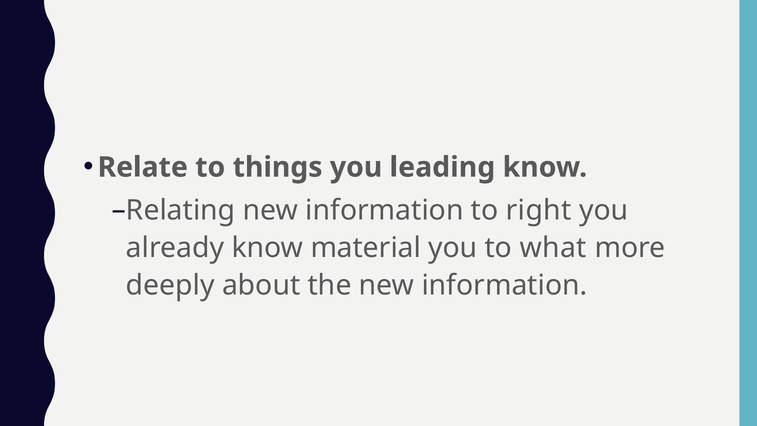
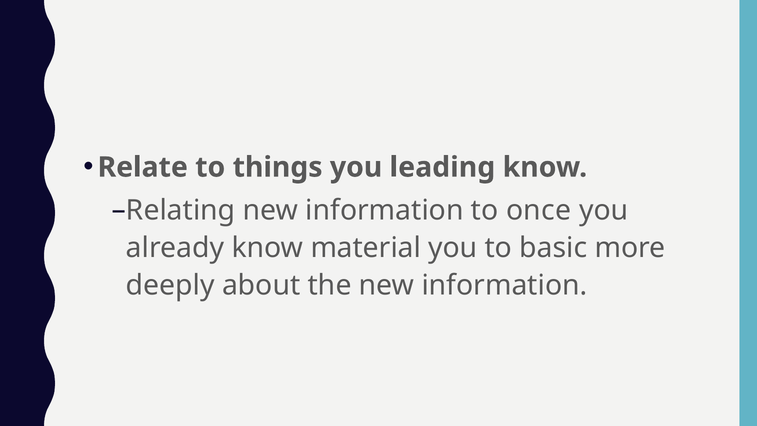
right: right -> once (539, 210)
what: what -> basic (553, 248)
